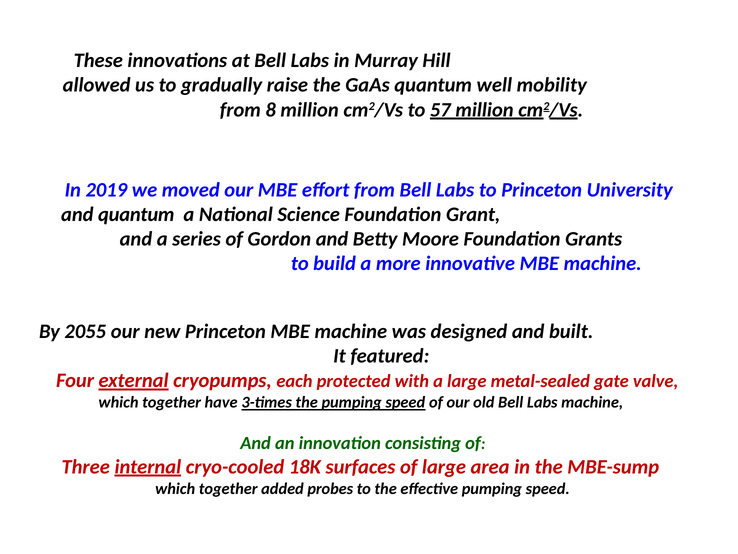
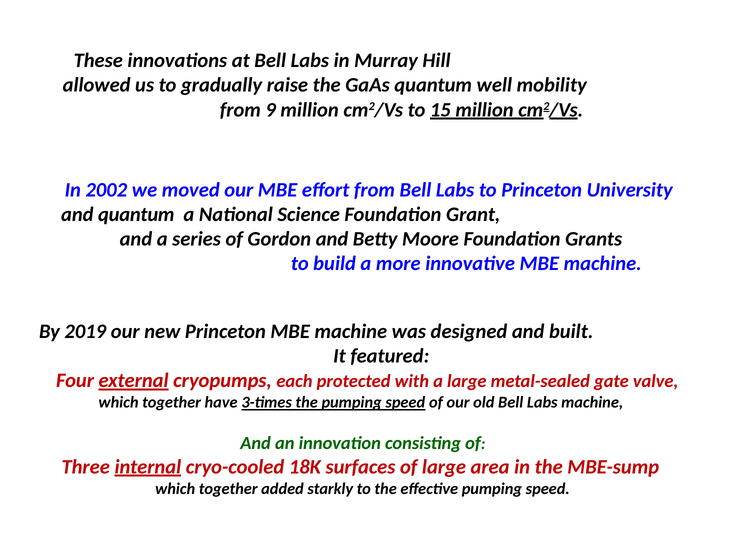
8: 8 -> 9 (271, 110)
57: 57 -> 15 (440, 110)
2019: 2019 -> 2002 (106, 190)
2055: 2055 -> 2019 (85, 331)
probes: probes -> starkly (330, 488)
